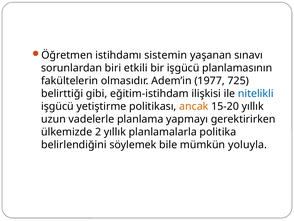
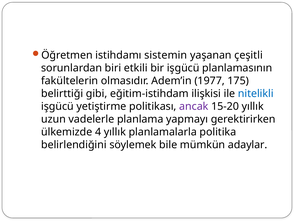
sınavı: sınavı -> çeşitli (249, 55)
725: 725 -> 175 (238, 81)
ancak colour: orange -> purple (194, 106)
2: 2 -> 4 (98, 132)
yoluyla: yoluyla -> adaylar (248, 145)
